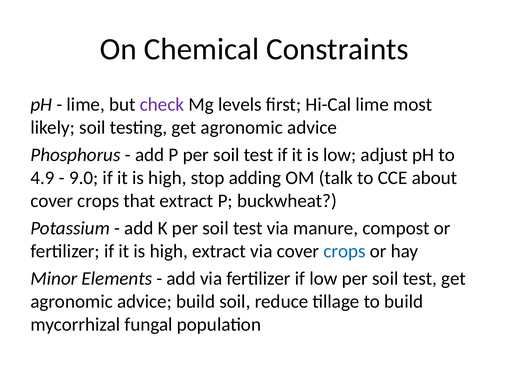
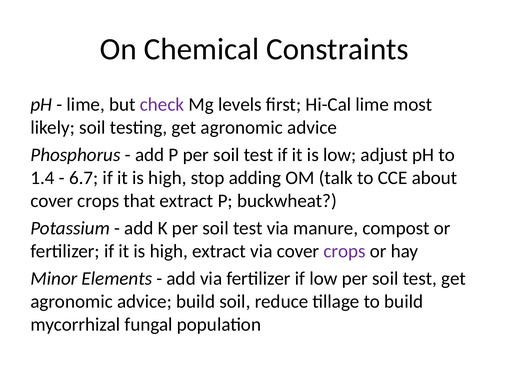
4.9: 4.9 -> 1.4 (43, 178)
9.0: 9.0 -> 6.7 (84, 178)
crops colour: blue -> purple (345, 251)
